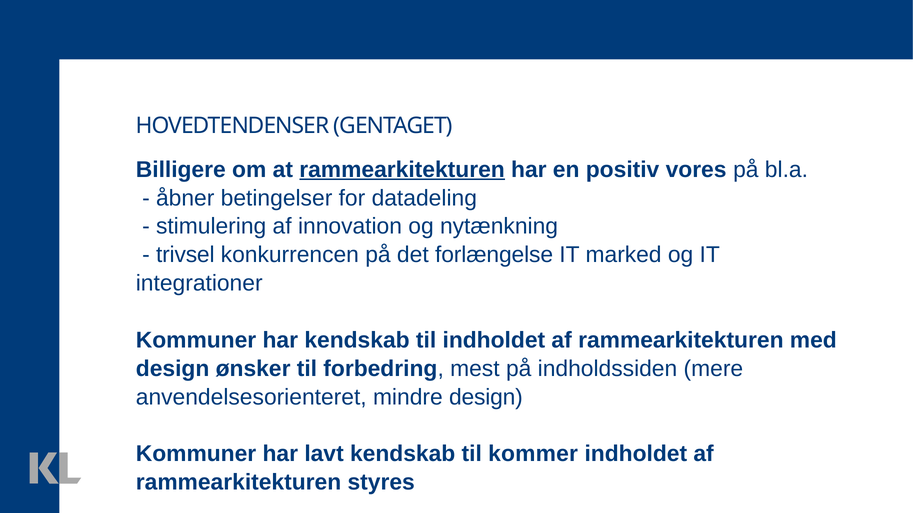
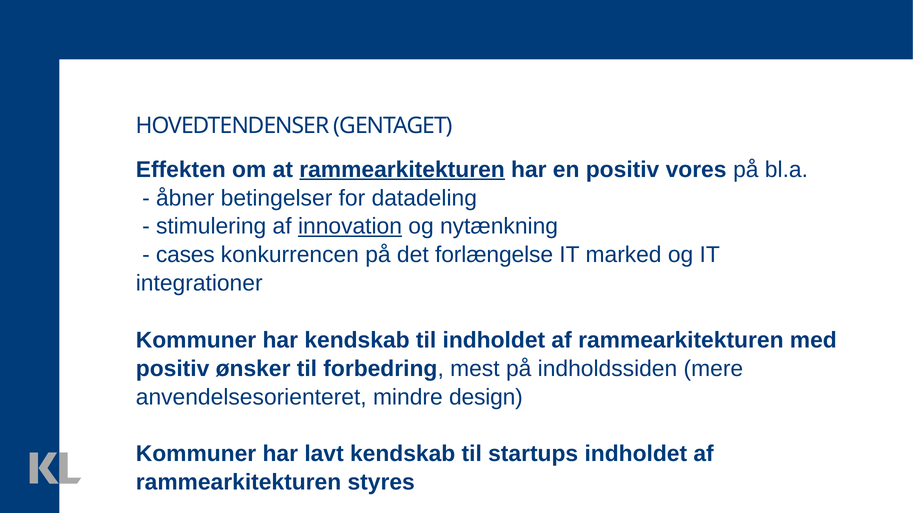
Billigere: Billigere -> Effekten (181, 170)
innovation underline: none -> present (350, 227)
trivsel: trivsel -> cases (185, 255)
design: design -> positiv (173, 369)
kommer: kommer -> startups (533, 454)
